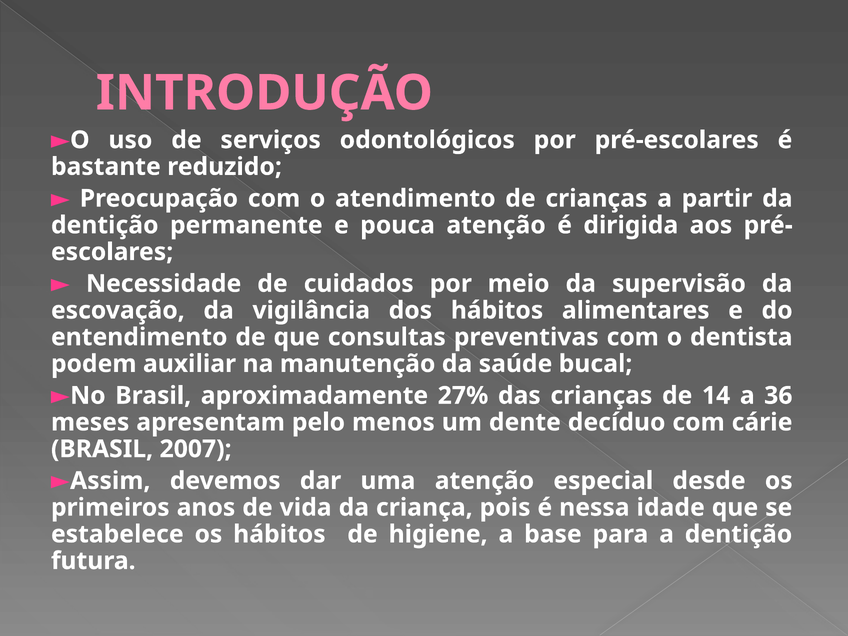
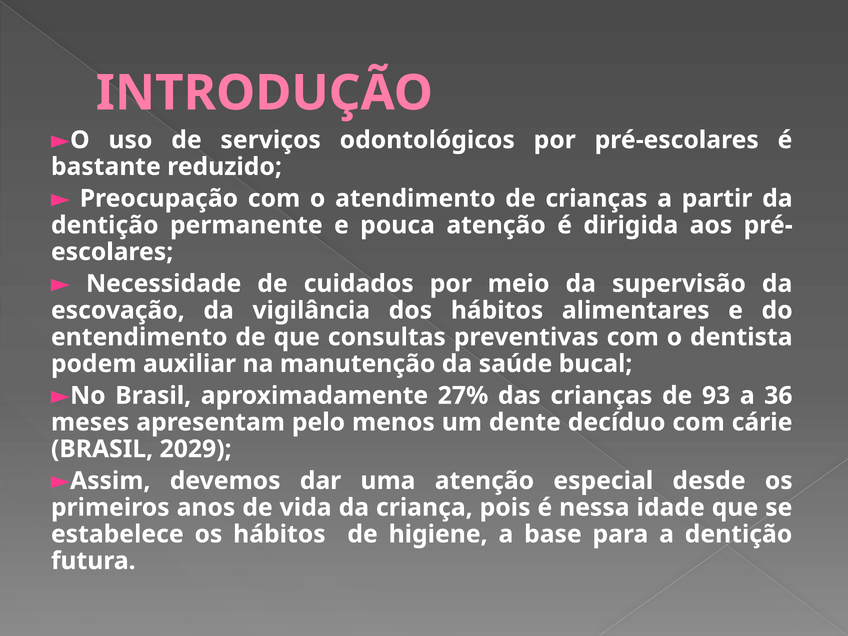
14: 14 -> 93 (716, 396)
2007: 2007 -> 2029 (196, 449)
